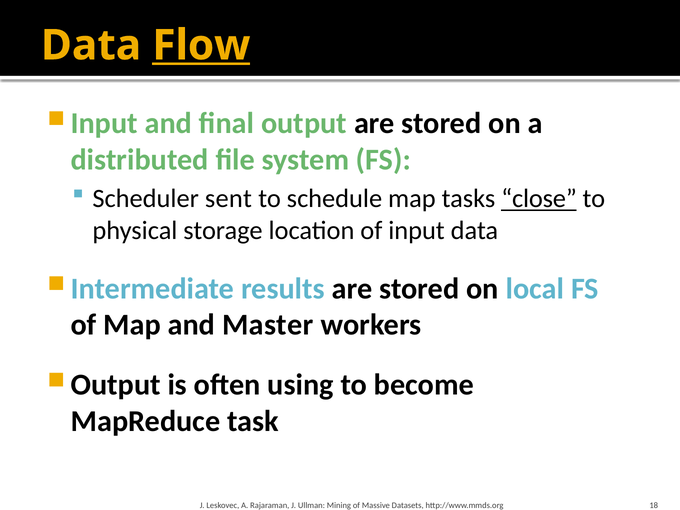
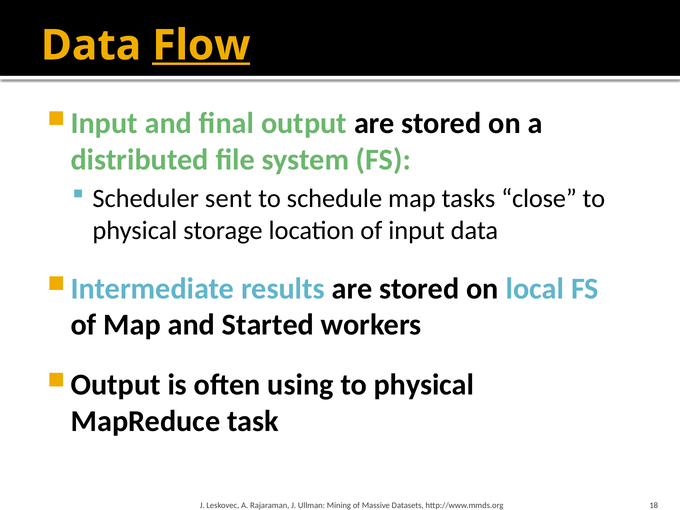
close underline: present -> none (539, 199)
Master: Master -> Started (268, 325)
become: become -> physical (424, 385)
